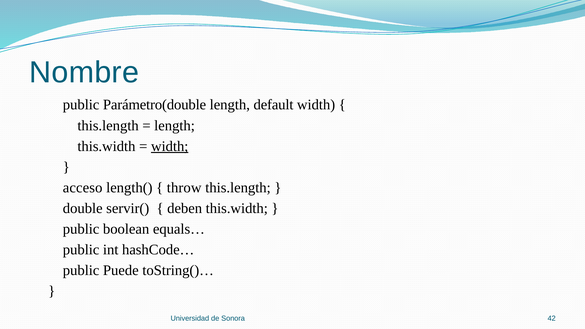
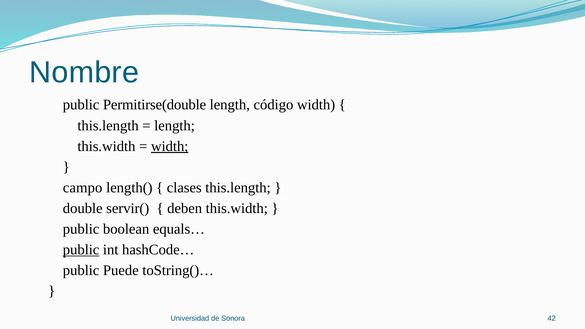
Parámetro(double: Parámetro(double -> Permitirse(double (155, 105)
default: default -> código (273, 105)
acceso: acceso -> campo (83, 188)
throw: throw -> clases (184, 188)
public underline: none -> present (81, 250)
